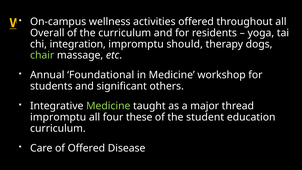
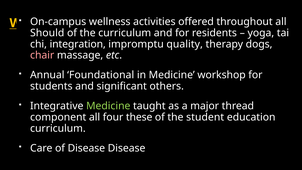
Overall: Overall -> Should (47, 33)
should: should -> quality (185, 44)
chair colour: light green -> pink (42, 55)
impromptu: impromptu -> component (58, 117)
of Offered: Offered -> Disease (86, 148)
